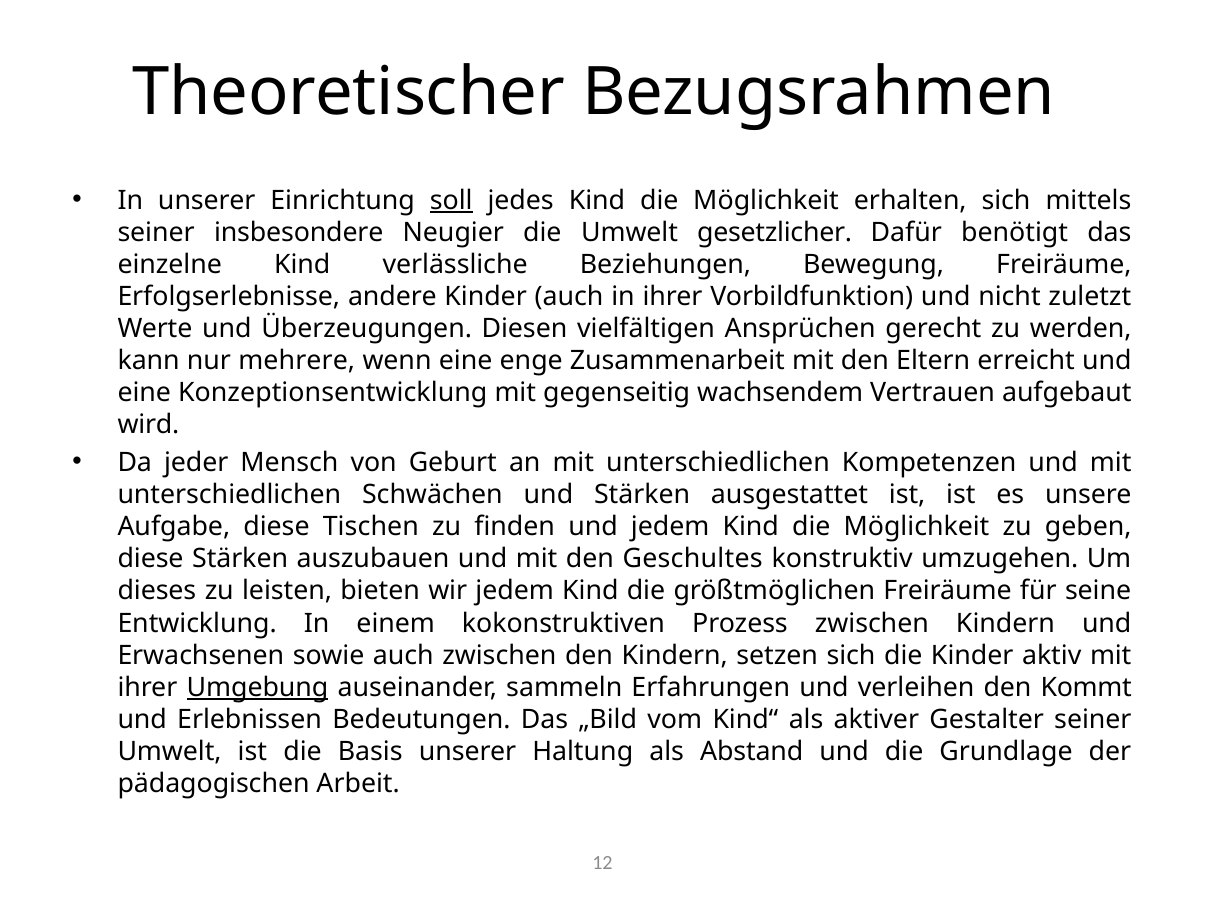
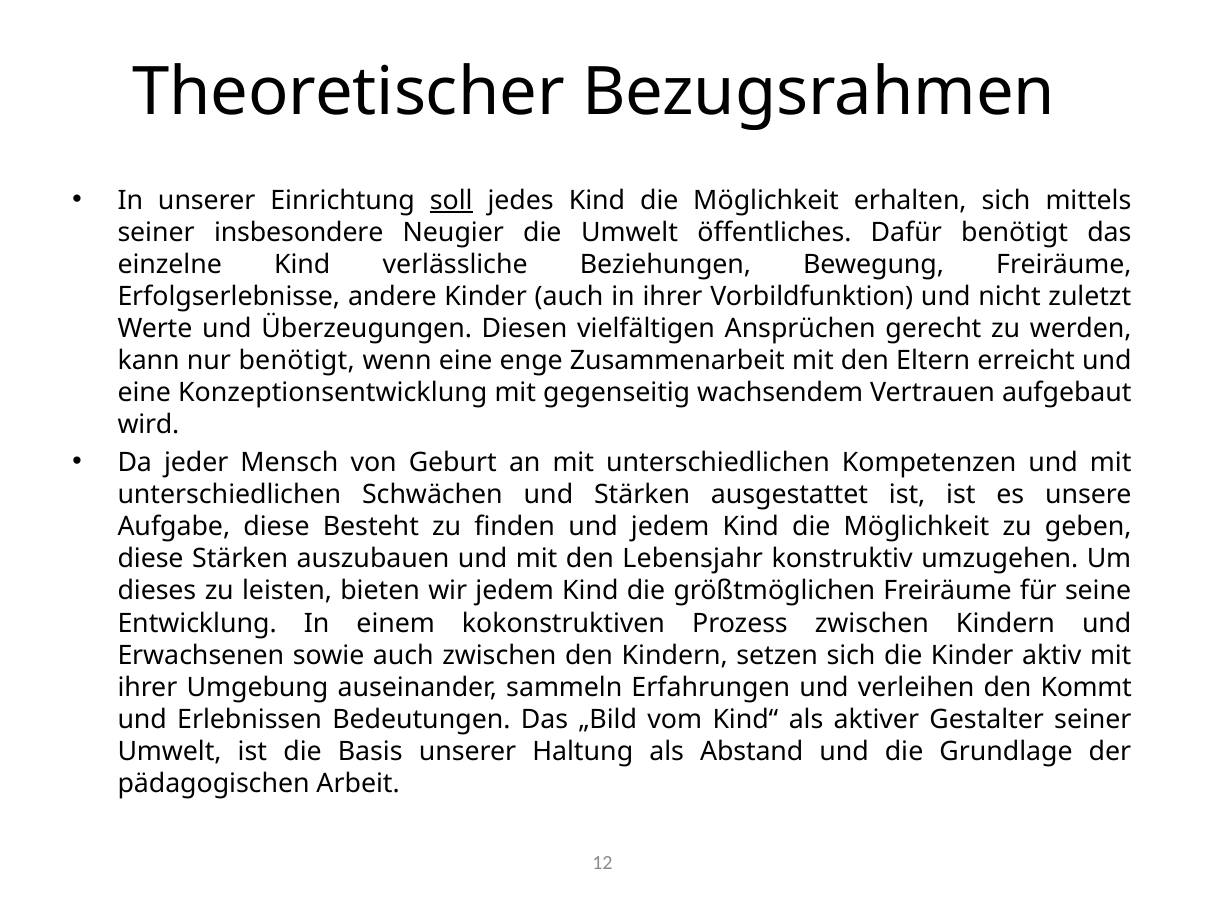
gesetzlicher: gesetzlicher -> öffentliches (774, 232)
nur mehrere: mehrere -> benötigt (297, 361)
Tischen: Tischen -> Besteht (371, 527)
Geschultes: Geschultes -> Lebensjahr (693, 559)
Umgebung underline: present -> none (258, 687)
